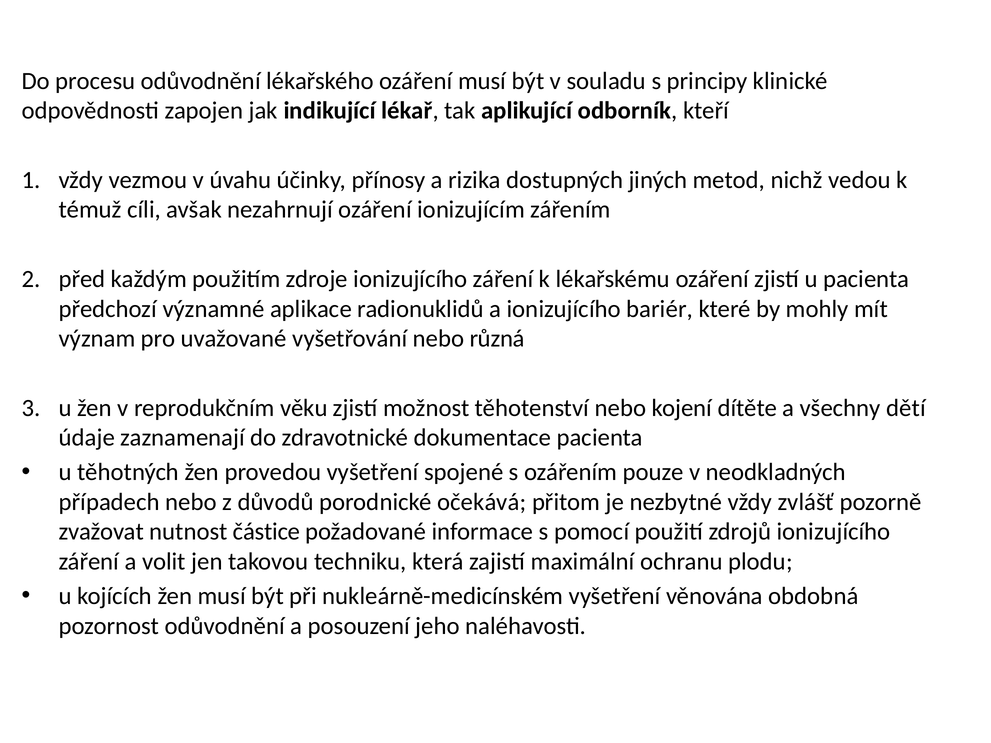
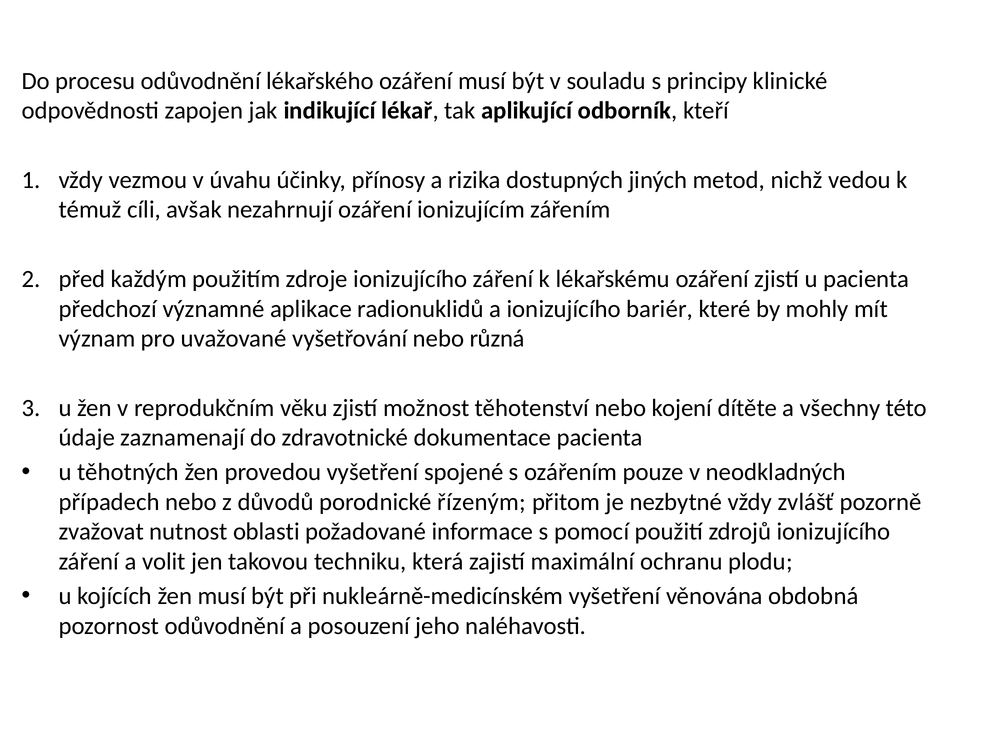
dětí: dětí -> této (906, 408)
očekává: očekává -> řízeným (482, 502)
částice: částice -> oblasti (266, 532)
